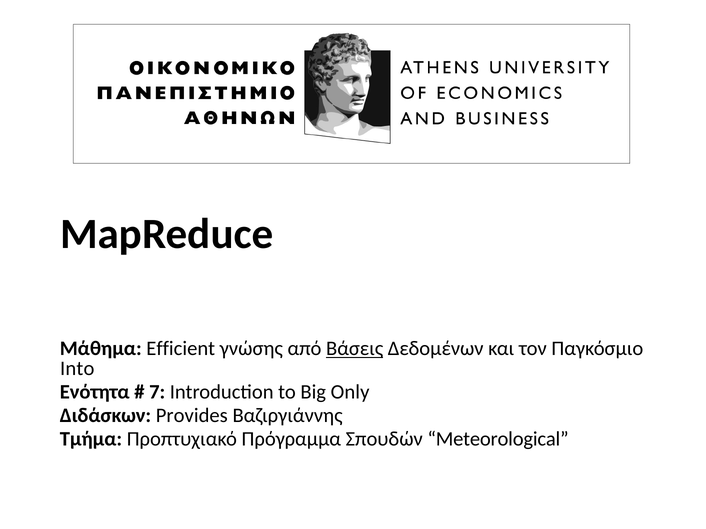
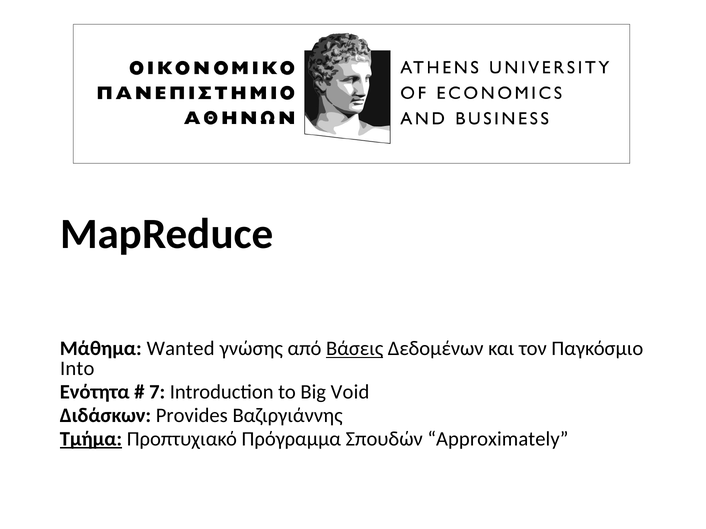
Efficient: Efficient -> Wanted (181, 349)
Only: Only -> Void (350, 392)
Τμήμα underline: none -> present (91, 439)
Meteorological: Meteorological -> Approximately (498, 439)
